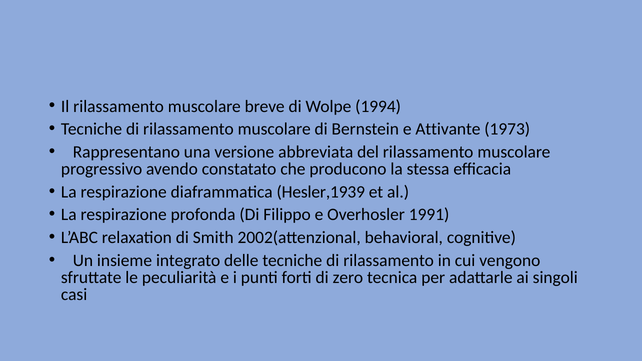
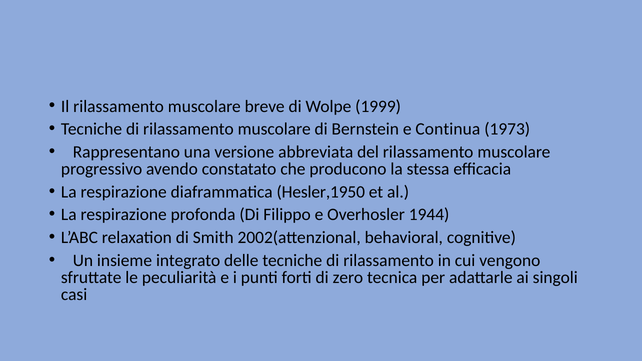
1994: 1994 -> 1999 (378, 106)
Attivante: Attivante -> Continua (448, 129)
Hesler,1939: Hesler,1939 -> Hesler,1950 (321, 192)
1991: 1991 -> 1944 (429, 215)
